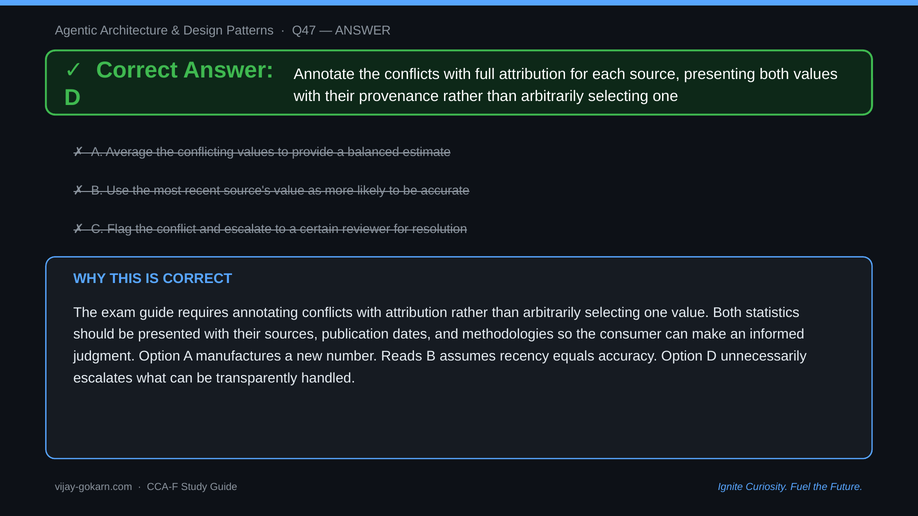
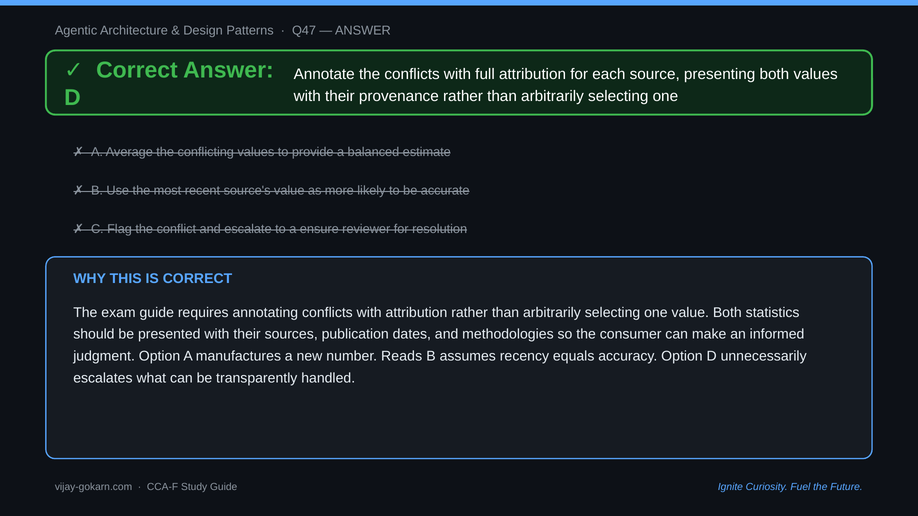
certain: certain -> ensure (319, 229)
